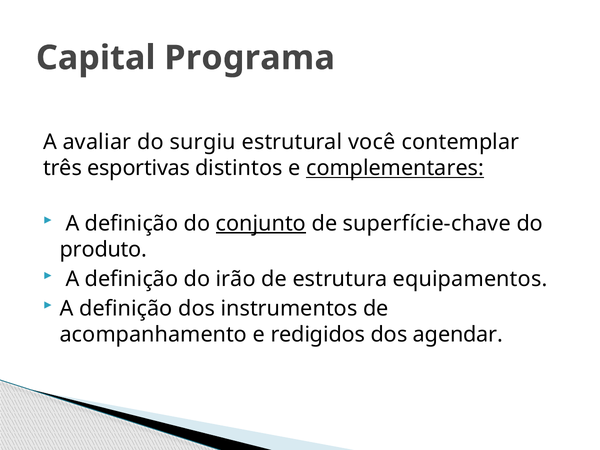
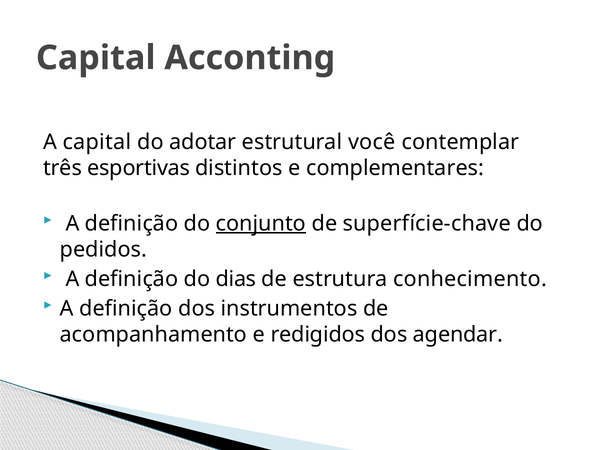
Programa: Programa -> Acconting (250, 58)
A avaliar: avaliar -> capital (97, 142)
surgiu: surgiu -> adotar (203, 142)
complementares underline: present -> none (395, 168)
produto: produto -> pedidos (103, 250)
irão: irão -> dias (236, 279)
equipamentos: equipamentos -> conhecimento (470, 279)
